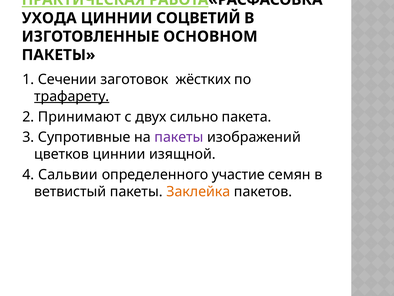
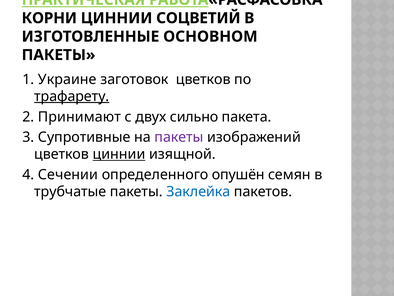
УХОДА: УХОДА -> КОРНИ (49, 18)
Сечении: Сечении -> Украине (67, 79)
заготовок жёстких: жёстких -> цветков (203, 79)
циннии underline: none -> present (119, 154)
Сальвии: Сальвии -> Сечении (68, 174)
участие: участие -> опушён (238, 174)
ветвистый: ветвистый -> трубчатые (70, 191)
Заклейка colour: orange -> blue (198, 191)
